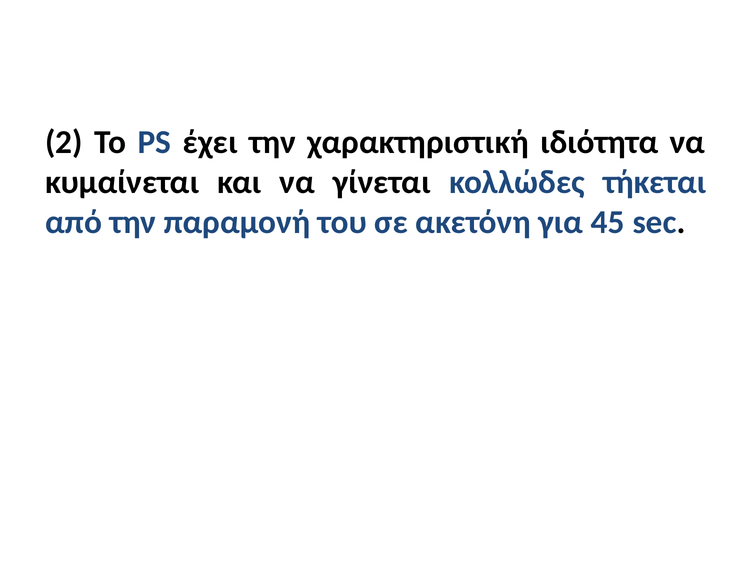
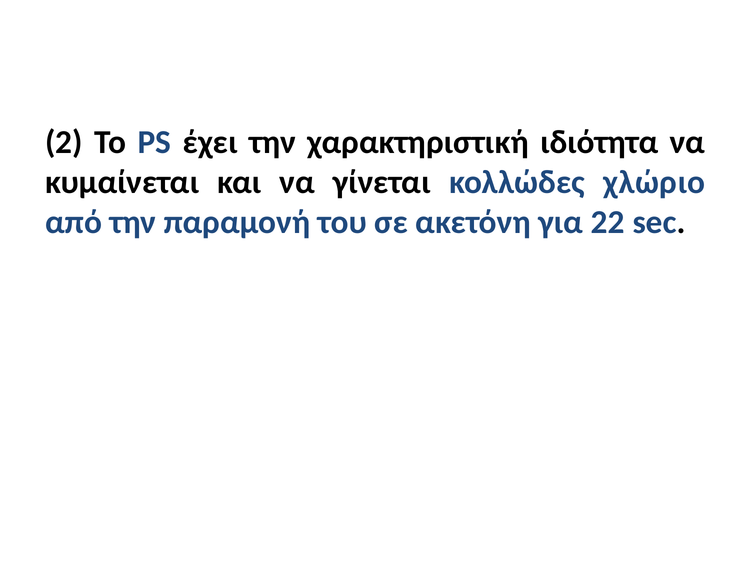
τήκεται: τήκεται -> χλώριο (654, 182)
45: 45 -> 22 (608, 222)
